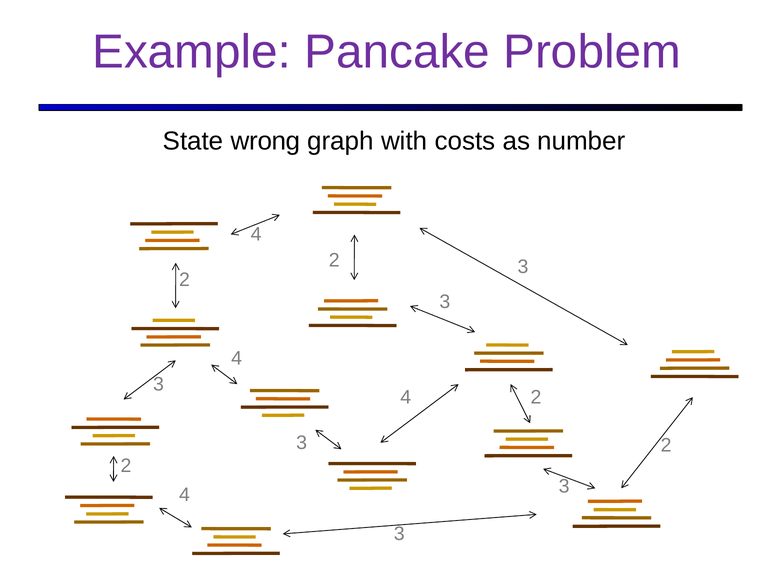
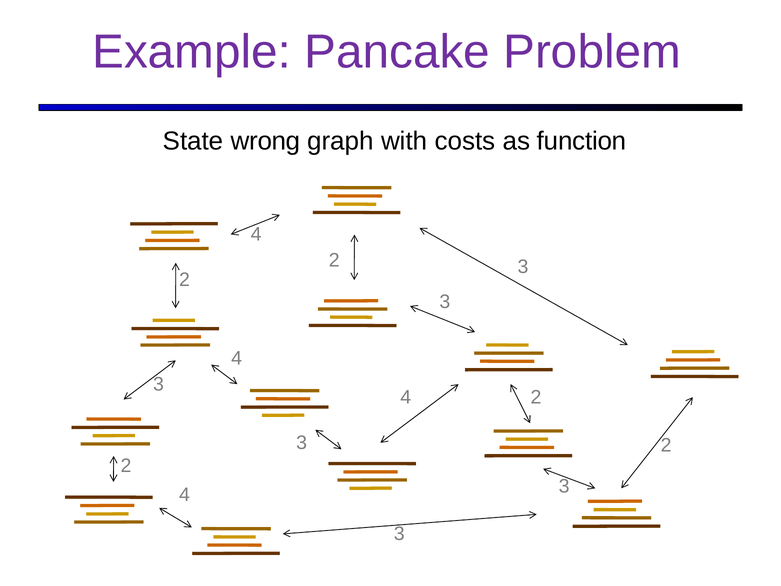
number: number -> function (582, 141)
